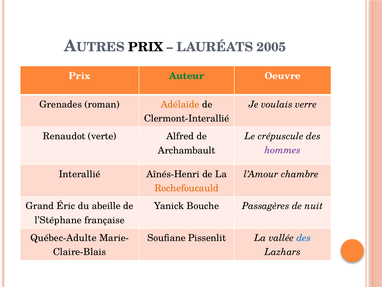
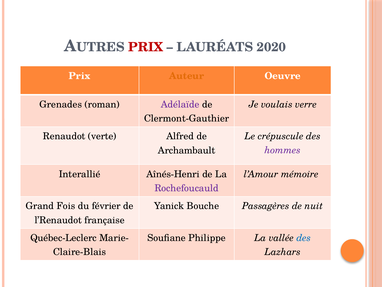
PRIX colour: black -> red (146, 47)
2005: 2005 -> 2020 (271, 47)
Auteur colour: green -> orange (187, 76)
Adélaïde colour: orange -> purple (180, 104)
Clermont-Interallié: Clermont-Interallié -> Clermont-Gauthier (187, 118)
chambre: chambre -> mémoire (300, 174)
Rochefoucauld colour: orange -> purple (187, 188)
Éric: Éric -> Fois (66, 206)
abeille: abeille -> février (106, 206)
l’Stéphane: l’Stéphane -> l’Renaudot (58, 220)
Québec-Adulte: Québec-Adulte -> Québec-Leclerc (64, 238)
Pissenlit: Pissenlit -> Philippe (207, 238)
